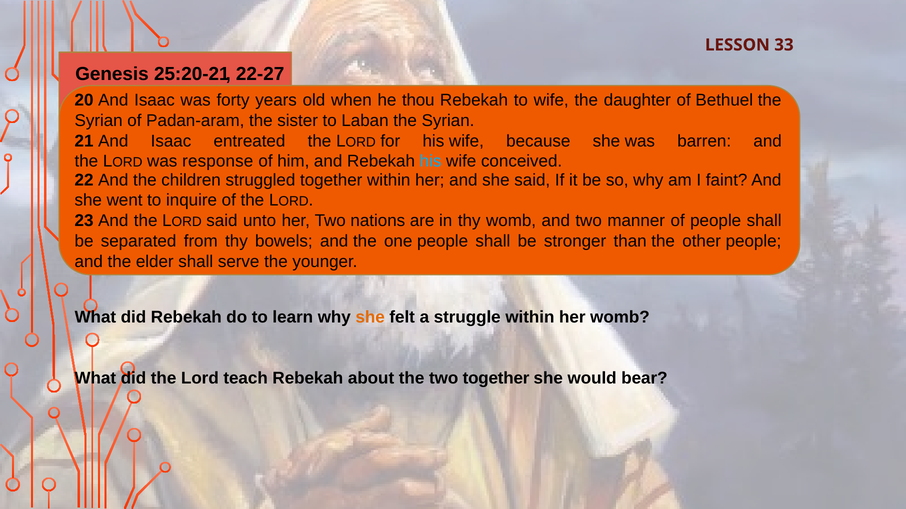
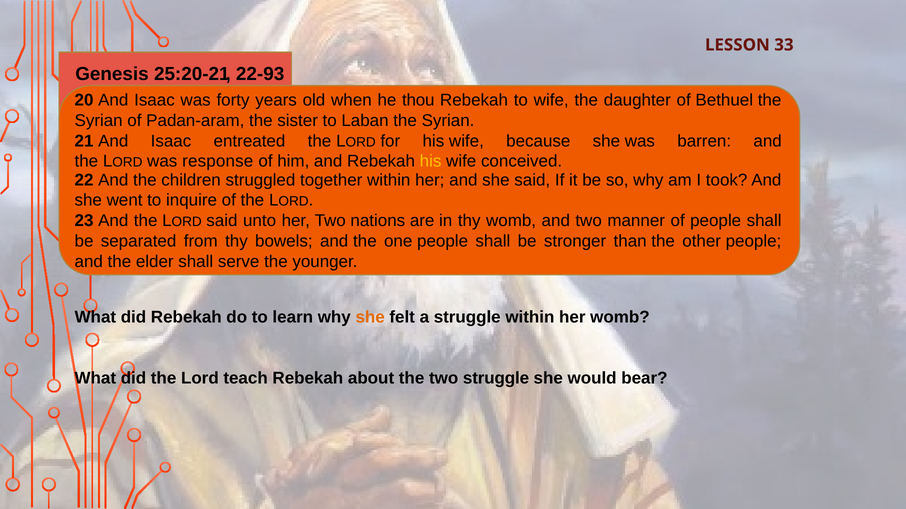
22-27: 22-27 -> 22-93 (260, 74)
his colour: light blue -> yellow (431, 162)
faint: faint -> took (727, 180)
two together: together -> struggle (496, 379)
